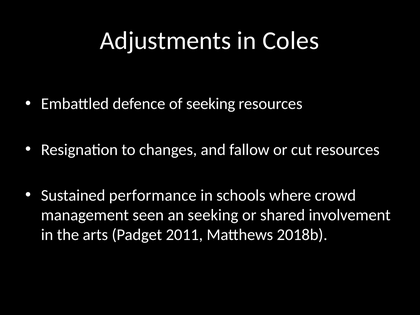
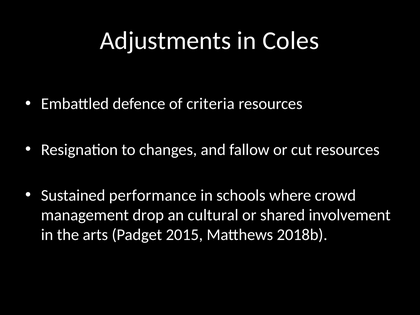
of seeking: seeking -> criteria (210, 104)
seen: seen -> drop (148, 215)
an seeking: seeking -> cultural (213, 215)
2011: 2011 -> 2015 (184, 235)
